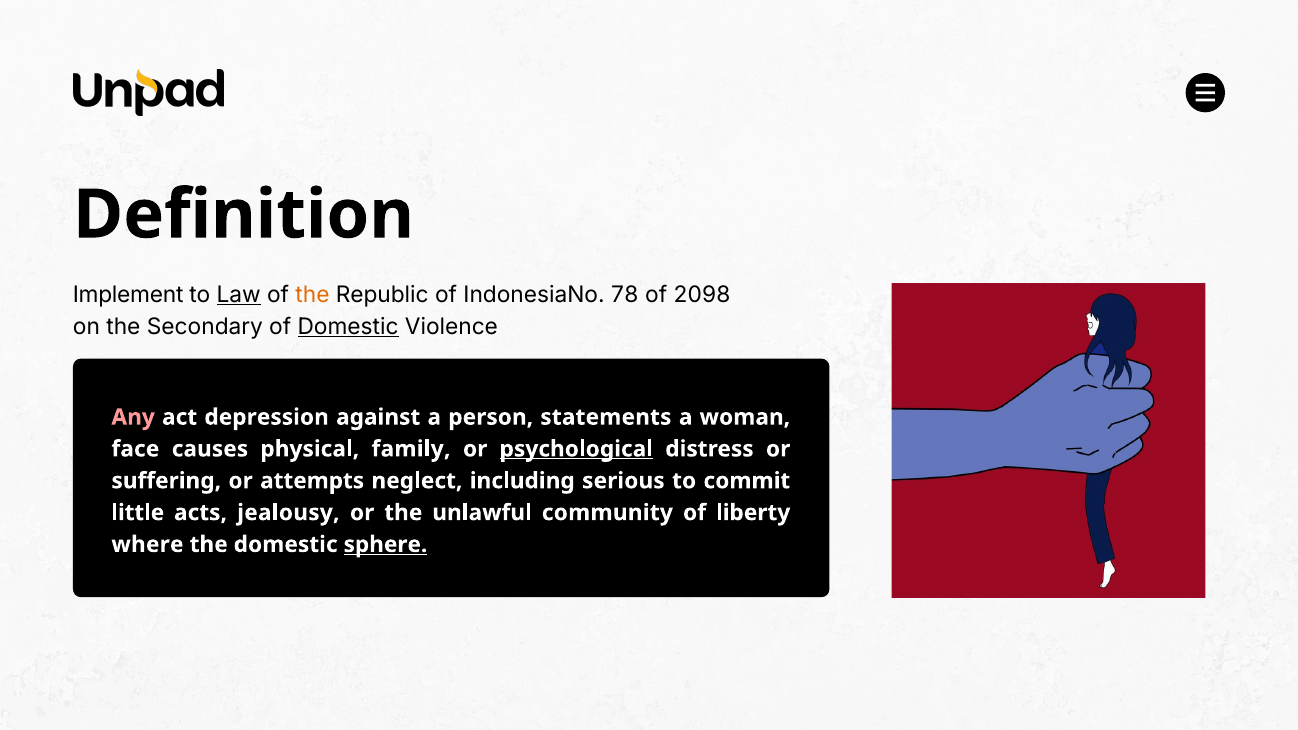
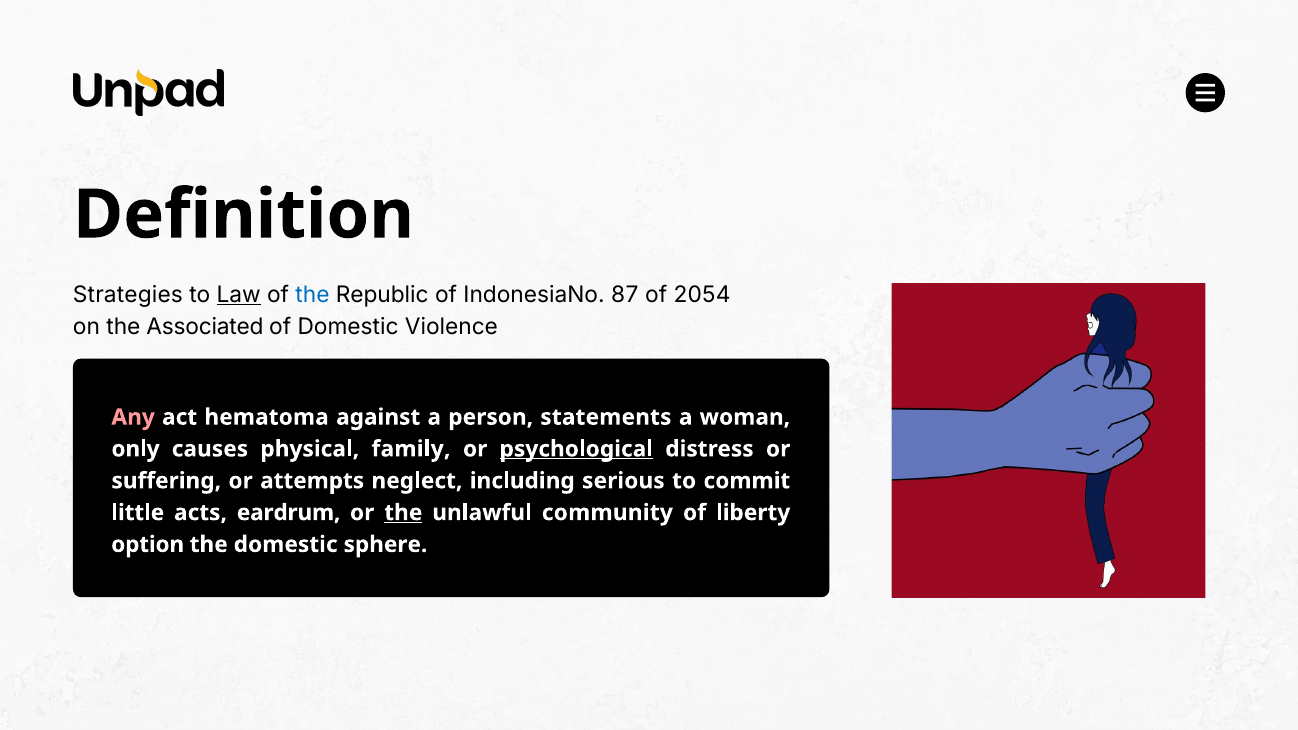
Implement: Implement -> Strategies (128, 295)
the colour: orange -> blue (313, 295)
78: 78 -> 87 (625, 295)
2098: 2098 -> 2054 (702, 295)
Secondary: Secondary -> Associated (205, 327)
Domestic underline: present -> none (348, 327)
depression: depression -> hematoma (267, 417)
face: face -> only (135, 449)
jealousy: jealousy -> eardrum (289, 513)
the underline: none -> present (403, 513)
where: where -> option (148, 545)
sphere underline: present -> none (385, 545)
